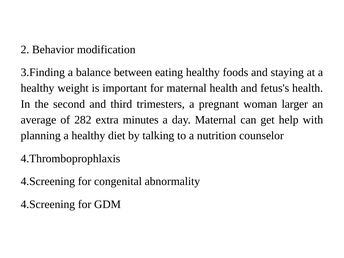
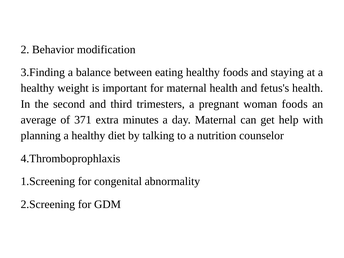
woman larger: larger -> foods (295, 104)
282: 282 -> 371 (83, 120)
4.Screening: 4.Screening -> 1.Screening (48, 181)
4.Screening: 4.Screening -> 2.Screening (48, 204)
